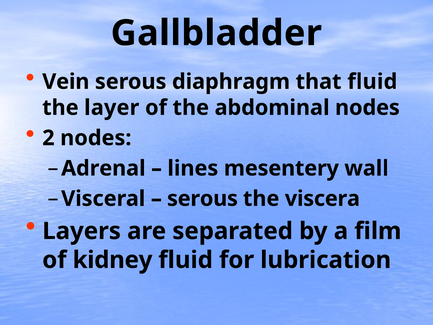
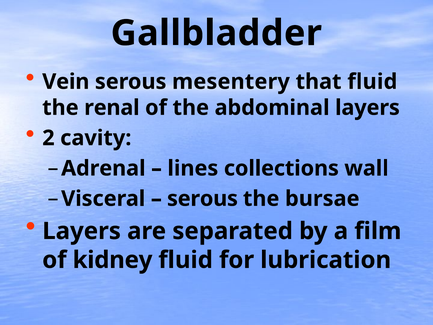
diaphragm: diaphragm -> mesentery (231, 82)
layer: layer -> renal (112, 108)
abdominal nodes: nodes -> layers (367, 108)
2 nodes: nodes -> cavity (96, 138)
mesentery: mesentery -> collections (281, 168)
viscera: viscera -> bursae (322, 199)
